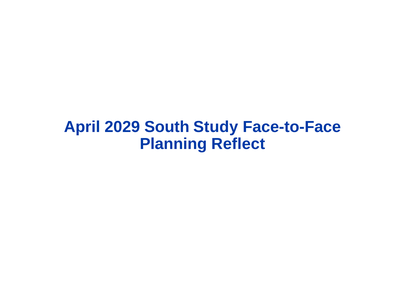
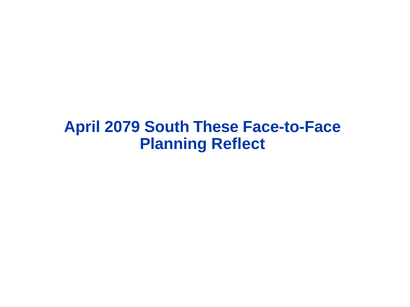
2029: 2029 -> 2079 (122, 127)
Study: Study -> These (216, 127)
